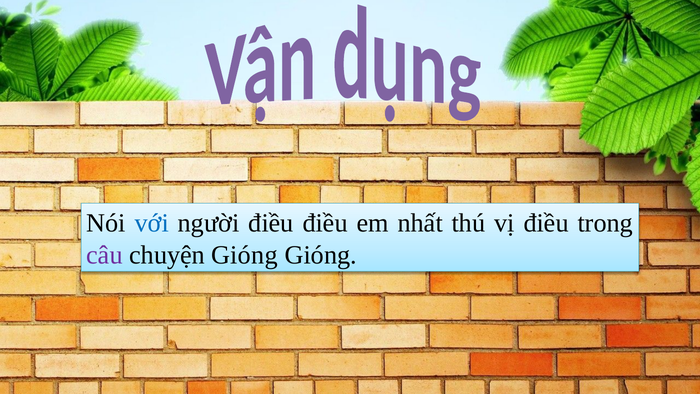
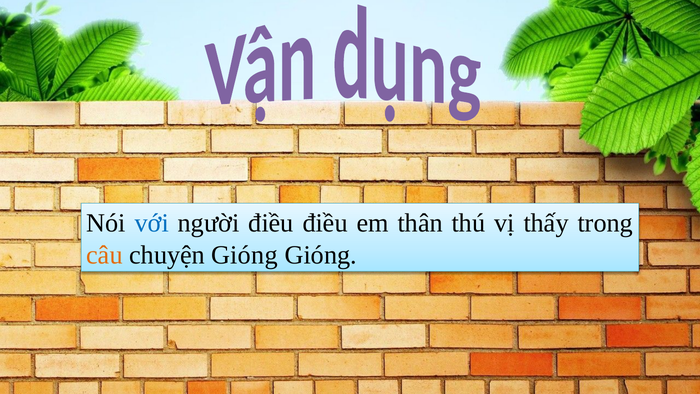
nhất: nhất -> thân (420, 223)
vị điều: điều -> thấy (546, 223)
câu colour: purple -> orange (105, 255)
